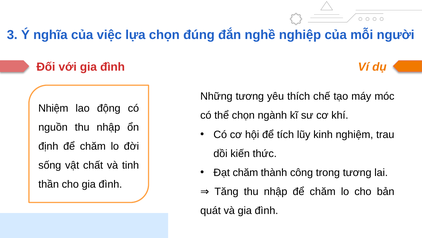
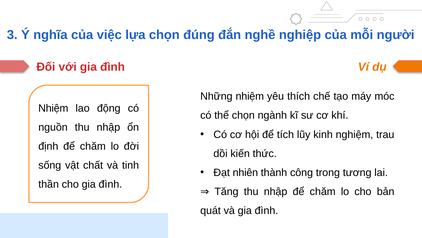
Những tương: tương -> nhiệm (250, 96)
Đạt chăm: chăm -> nhiên (245, 172)
